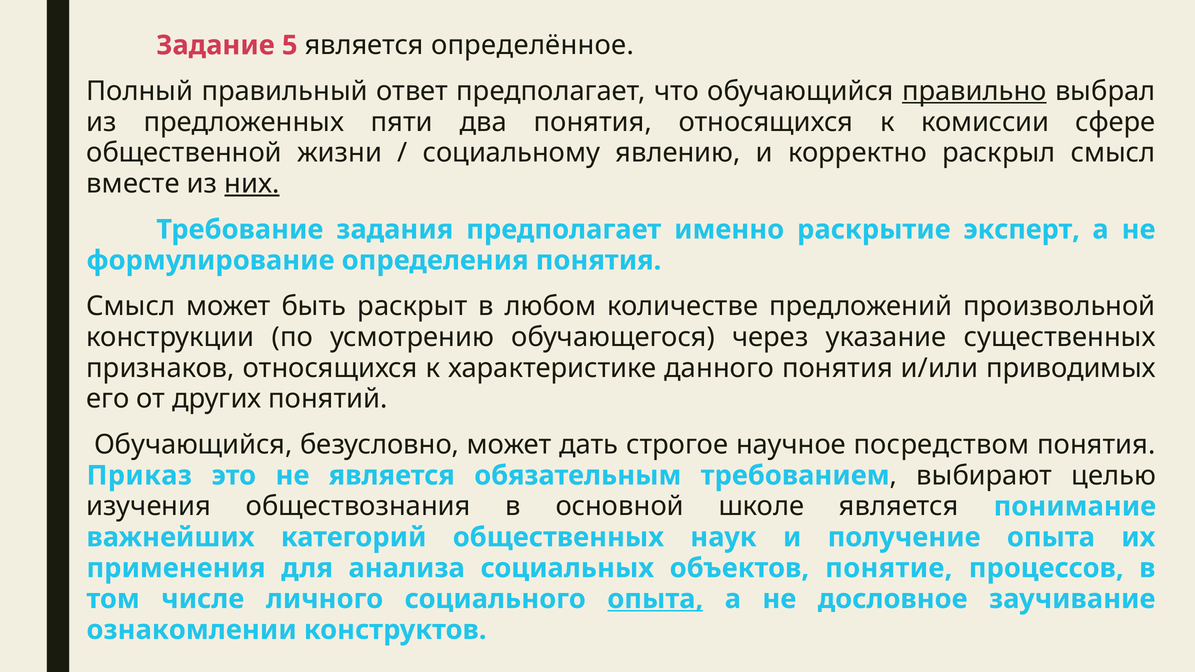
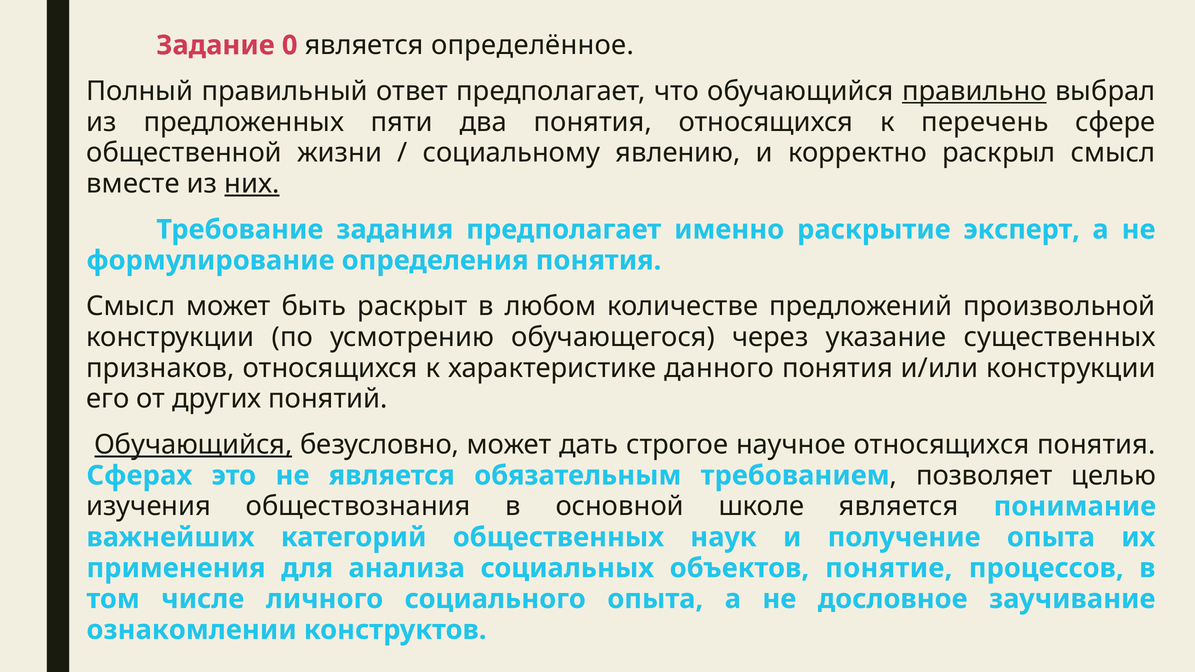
5: 5 -> 0 (290, 45)
комиссии: комиссии -> перечень (985, 122)
и/или приводимых: приводимых -> конструкции (1071, 368)
Обучающийся underline: none -> present (193, 445)
научное посредством: посредством -> относящихся (942, 445)
Приказ: Приказ -> Сферах (139, 476)
выбирают: выбирают -> позволяет (984, 476)
опыта underline: present -> none (655, 599)
